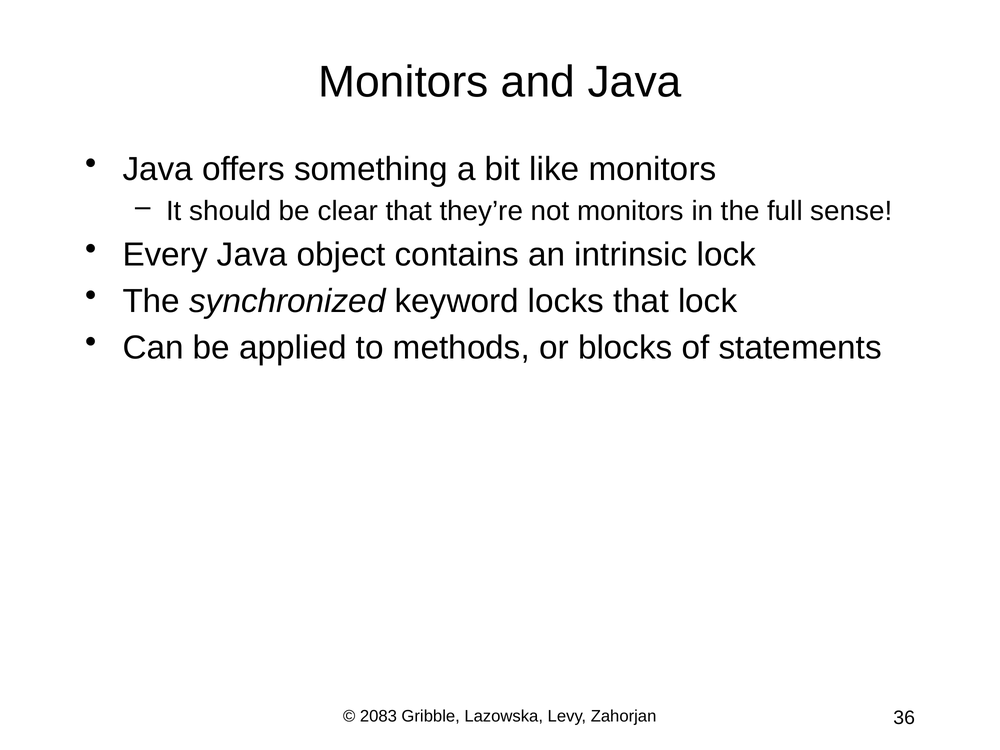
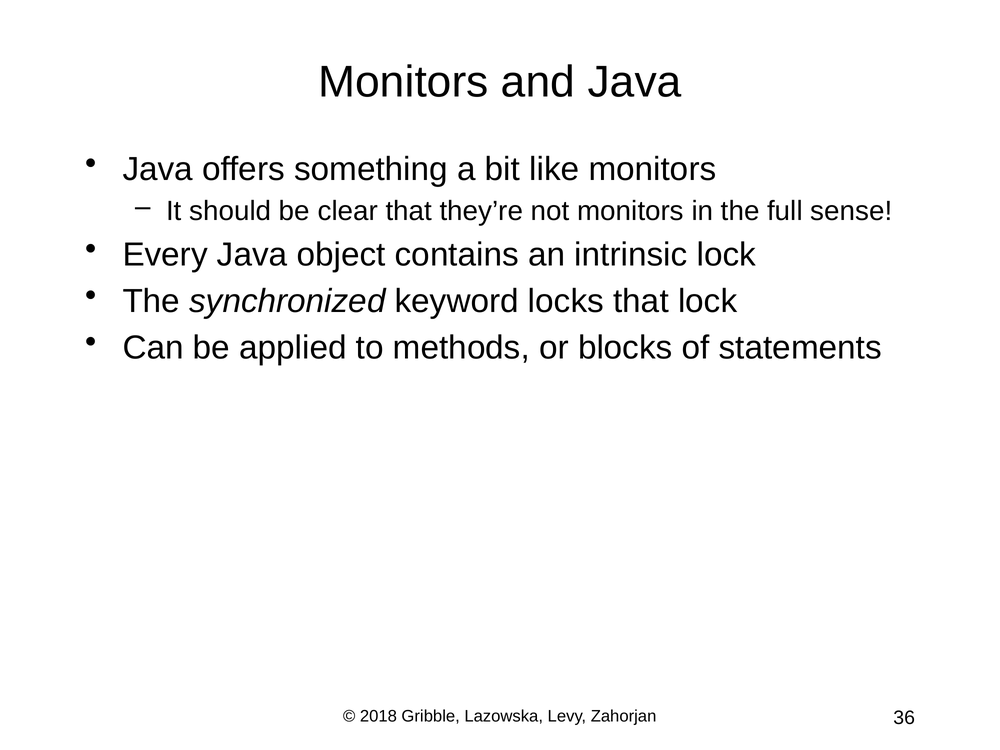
2083: 2083 -> 2018 (378, 716)
